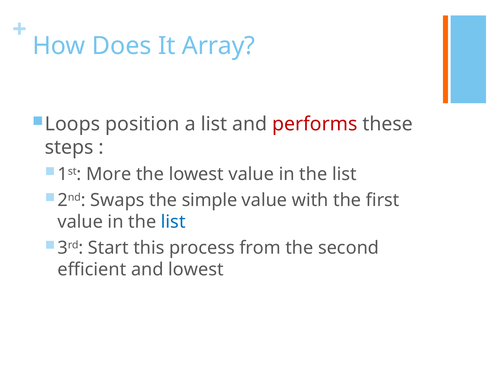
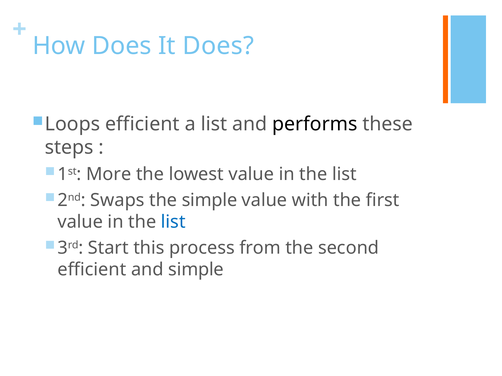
It Array: Array -> Does (218, 46)
Loops position: position -> efficient (142, 124)
performs colour: red -> black (315, 124)
and lowest: lowest -> simple (196, 270)
